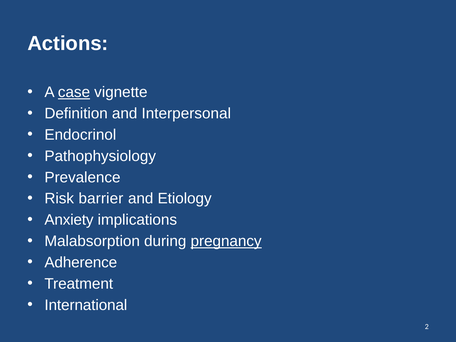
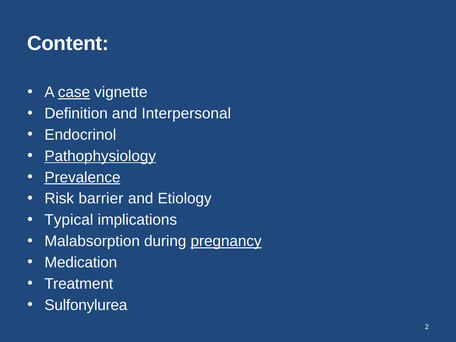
Actions: Actions -> Content (68, 44)
Pathophysiology underline: none -> present (100, 156)
Prevalence underline: none -> present (82, 177)
Anxiety: Anxiety -> Typical (69, 220)
Adherence: Adherence -> Medication (81, 262)
International: International -> Sulfonylurea (86, 305)
